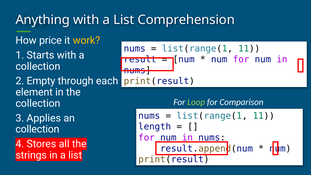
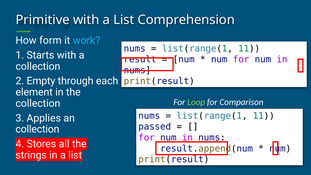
Anything: Anything -> Primitive (43, 20)
price: price -> form (50, 41)
work colour: yellow -> light blue (86, 41)
length: length -> passed (155, 127)
